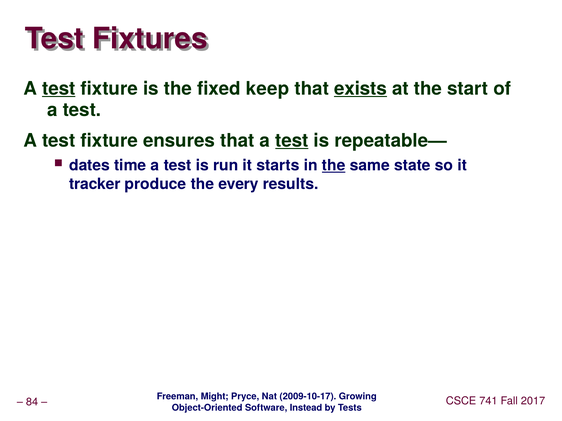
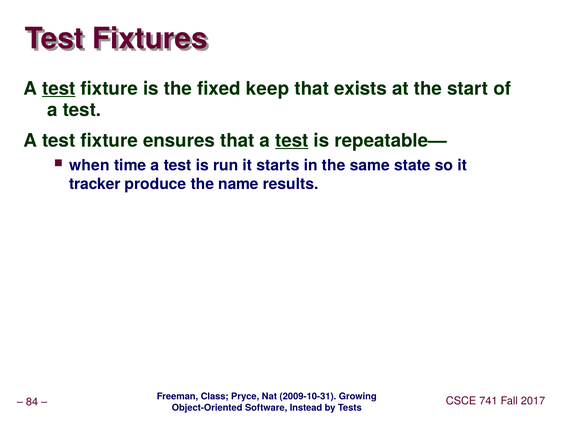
exists underline: present -> none (361, 89)
dates: dates -> when (89, 166)
the underline: present -> none (334, 166)
every: every -> name (239, 184)
Might: Might -> Class (215, 397)
2009-10-17: 2009-10-17 -> 2009-10-31 (308, 397)
